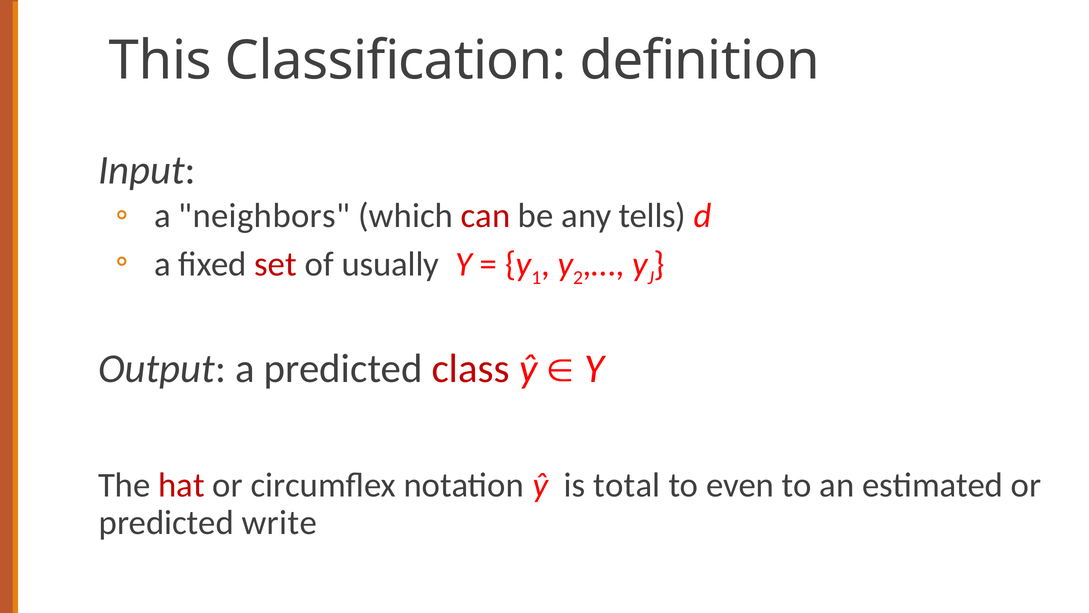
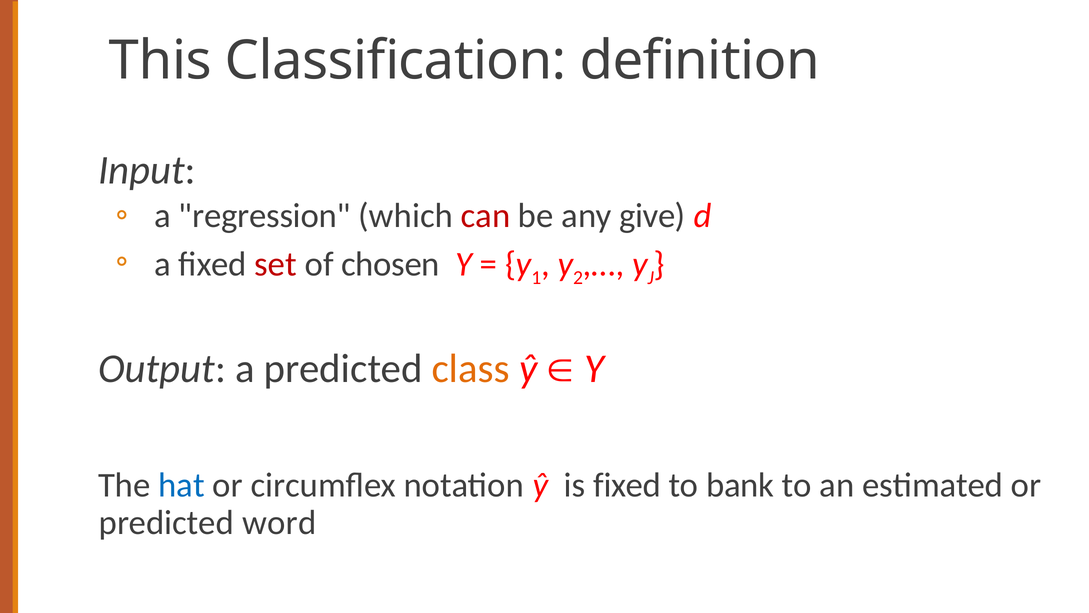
neighbors: neighbors -> regression (265, 216)
tells: tells -> give (652, 216)
usually: usually -> chosen (390, 264)
class colour: red -> orange (471, 368)
hat colour: red -> blue (181, 485)
is total: total -> fixed (627, 485)
even: even -> bank (740, 485)
write: write -> word (279, 523)
